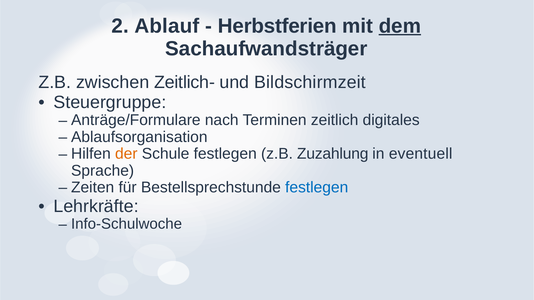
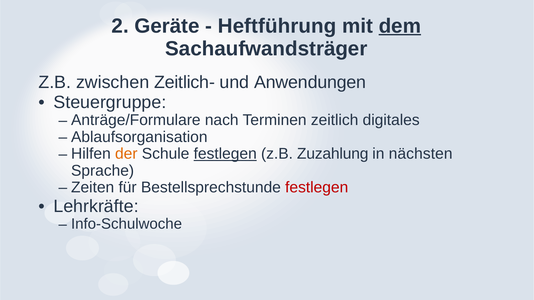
Ablauf: Ablauf -> Geräte (167, 26)
Herbstferien: Herbstferien -> Heftführung (277, 26)
Bildschirmzeit: Bildschirmzeit -> Anwendungen (310, 82)
festlegen underline: none -> present (225, 154)
eventuell: eventuell -> nächsten (421, 154)
festlegen colour: blue -> red (317, 188)
